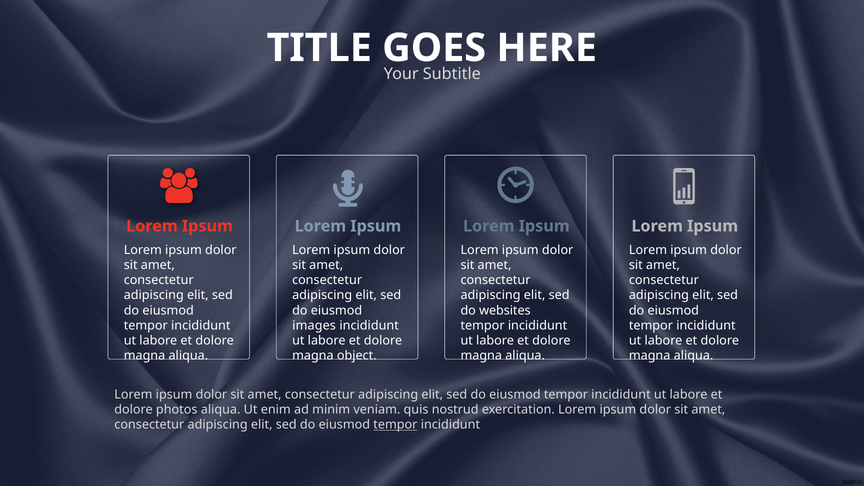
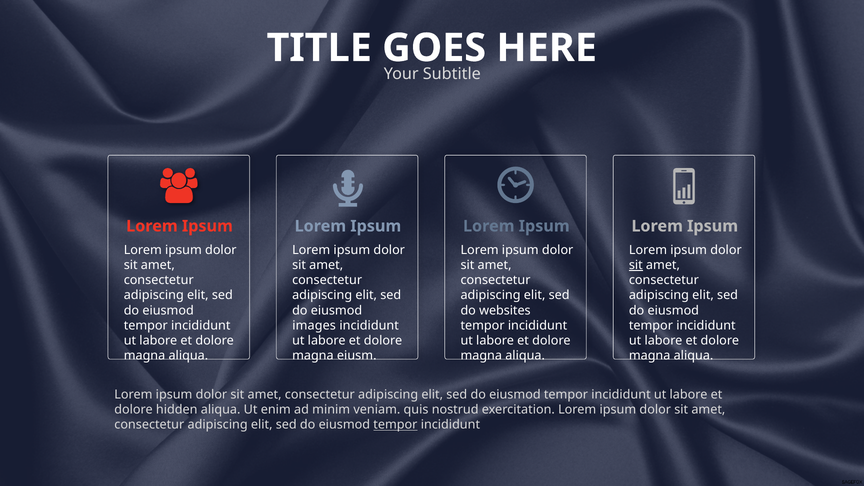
sit underline: none -> present (636, 265)
object: object -> eiusm (357, 356)
photos: photos -> hidden (177, 410)
